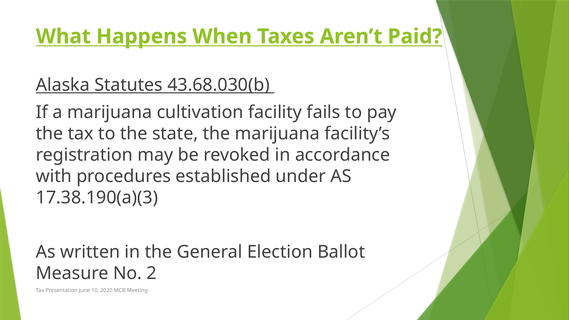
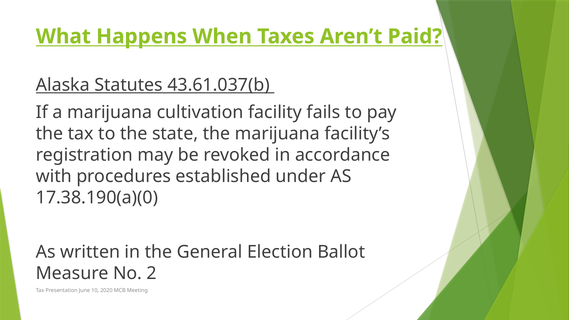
43.68.030(b: 43.68.030(b -> 43.61.037(b (219, 85)
17.38.190(a)(3: 17.38.190(a)(3 -> 17.38.190(a)(0 (97, 198)
